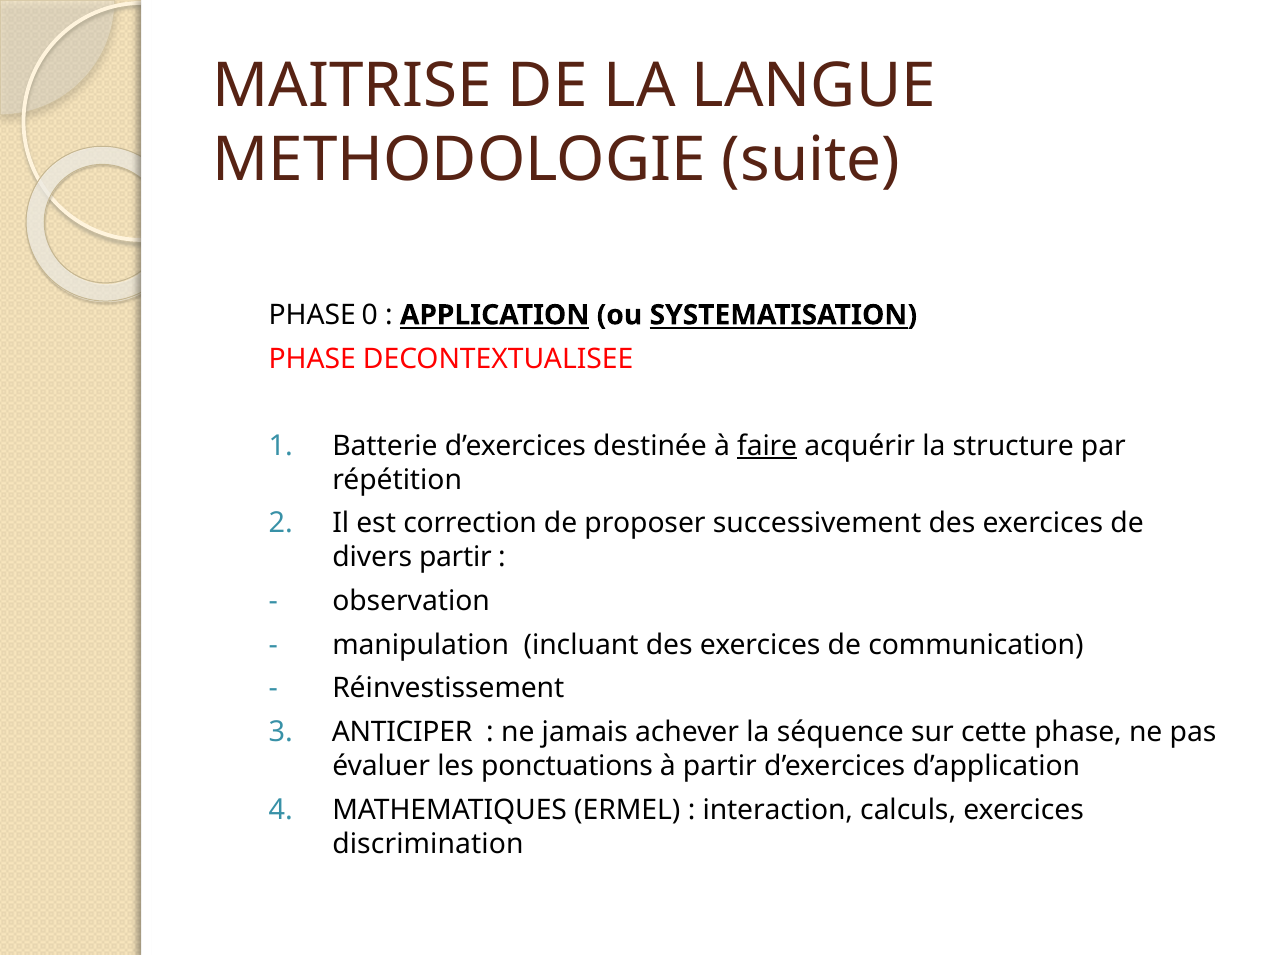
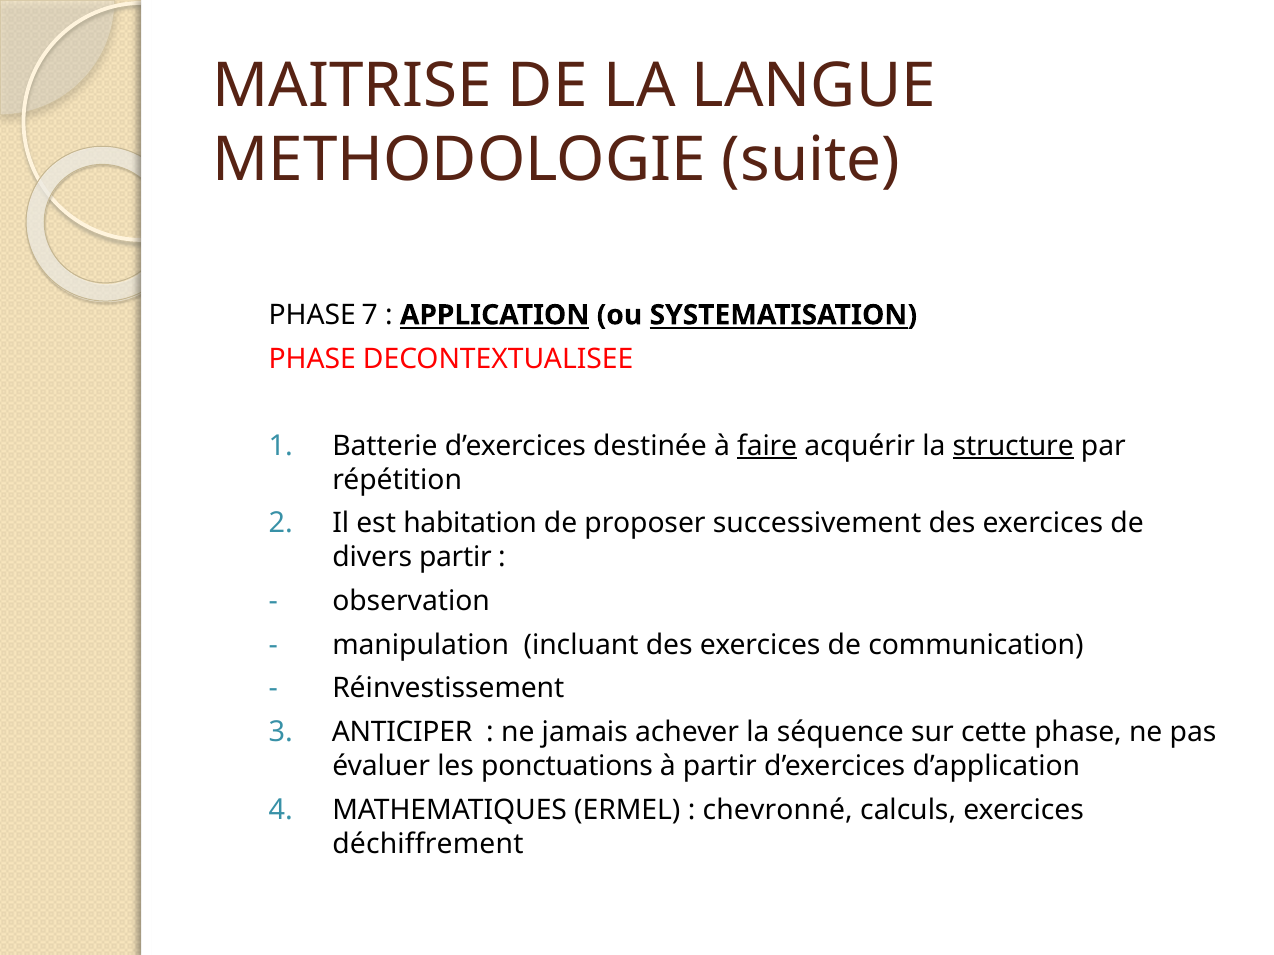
0: 0 -> 7 (370, 315)
structure underline: none -> present (1013, 446)
correction: correction -> habitation (470, 524)
interaction: interaction -> chevronné (778, 810)
discrimination: discrimination -> déchiffrement (428, 844)
